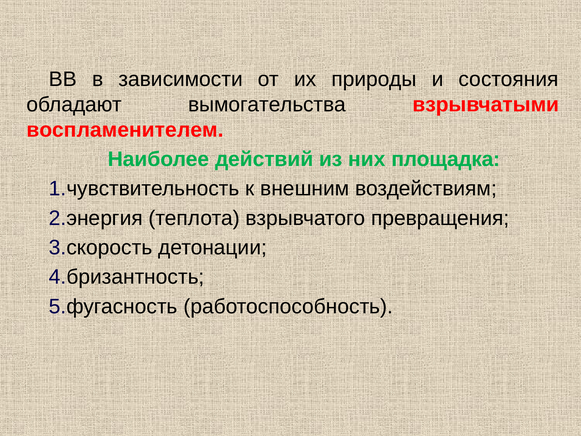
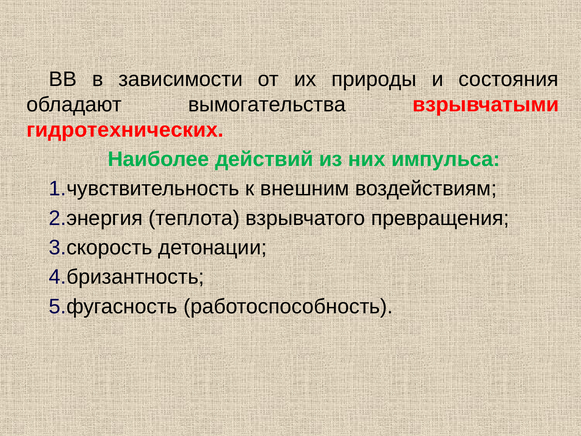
воспламенителем: воспламенителем -> гидротехнических (125, 130)
площадка: площадка -> импульса (446, 159)
